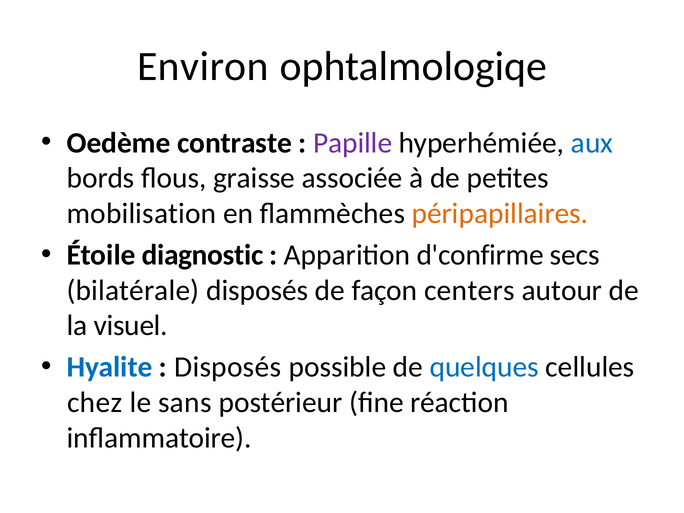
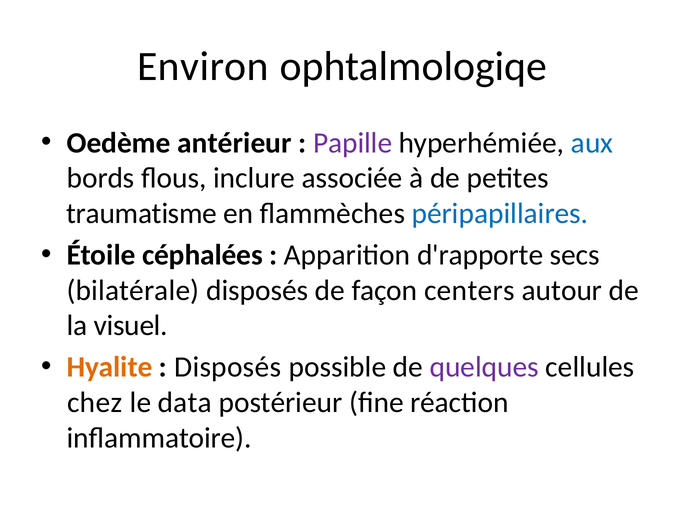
contraste: contraste -> antérieur (234, 143)
graisse: graisse -> inclure (254, 178)
mobilisation: mobilisation -> traumatisme (142, 214)
péripapillaires colour: orange -> blue (500, 214)
diagnostic: diagnostic -> céphalées (202, 255)
d'confirme: d'confirme -> d'rapporte (480, 255)
Hyalite colour: blue -> orange (110, 367)
quelques colour: blue -> purple (484, 367)
sans: sans -> data (185, 403)
